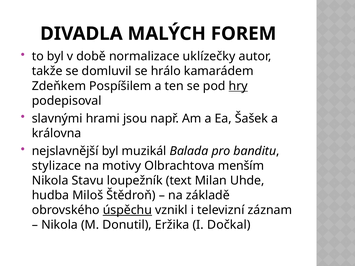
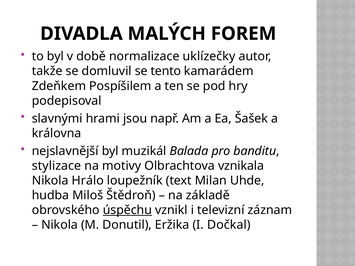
hrálo: hrálo -> tento (166, 71)
hry underline: present -> none (238, 86)
menším: menším -> vznikala (241, 166)
Stavu: Stavu -> Hrálo (88, 181)
